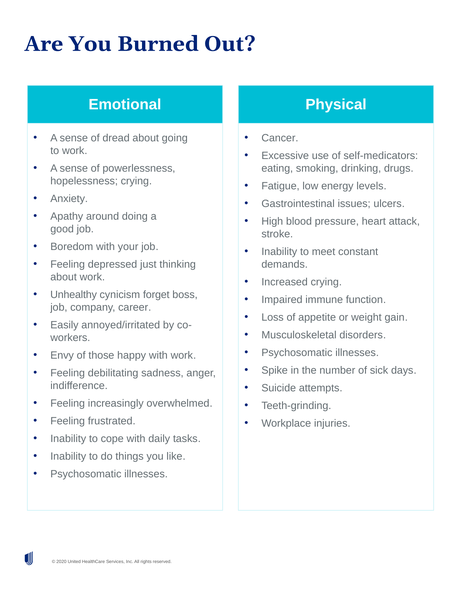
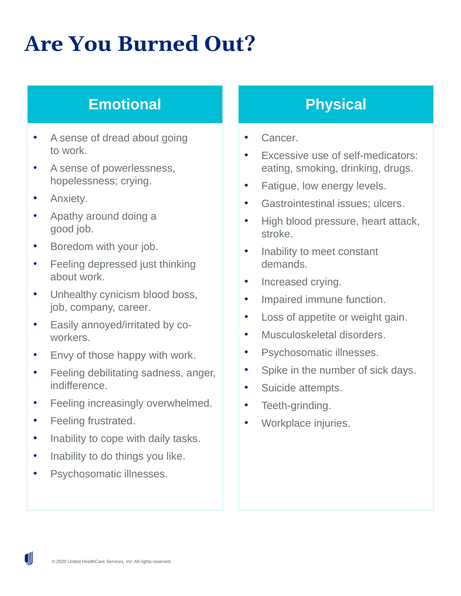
cynicism forget: forget -> blood (156, 295)
